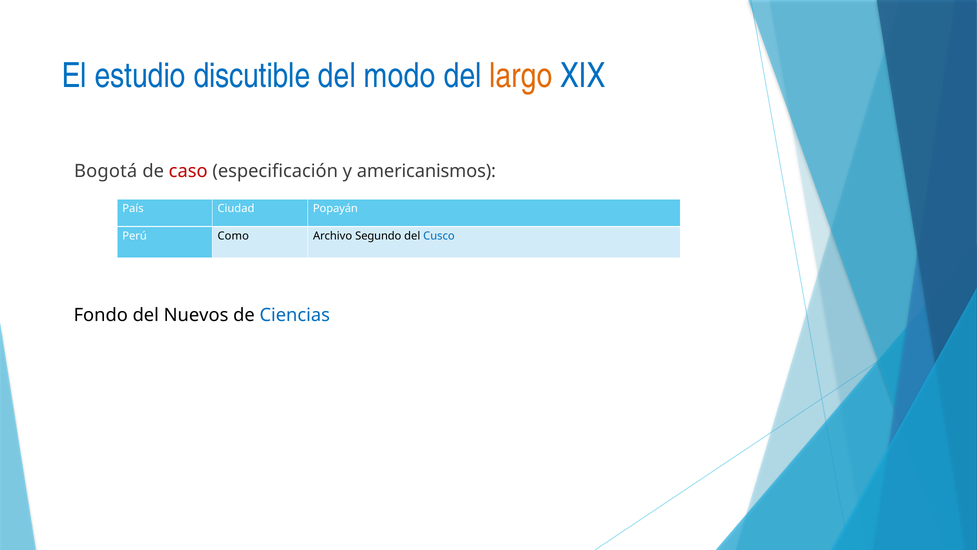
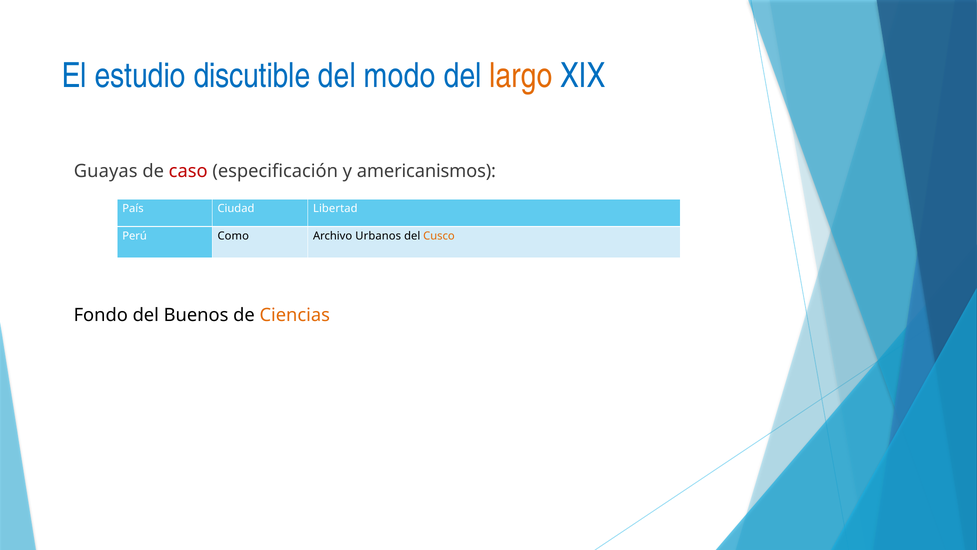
Bogotá: Bogotá -> Guayas (106, 171)
Popayán: Popayán -> Libertad (335, 208)
Segundo: Segundo -> Urbanos (378, 236)
Cusco colour: blue -> orange (439, 236)
Nuevos: Nuevos -> Buenos (196, 315)
Ciencias colour: blue -> orange (295, 315)
